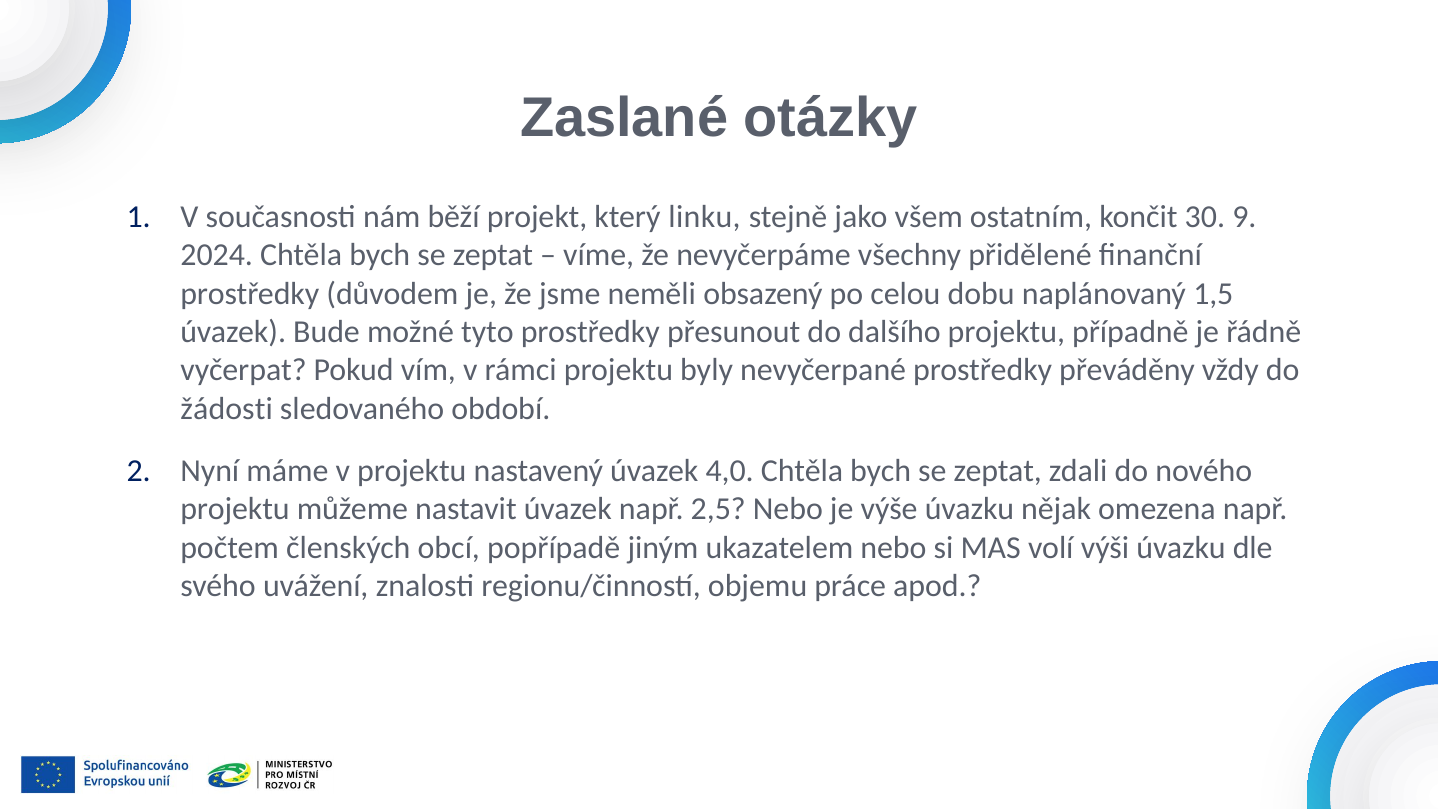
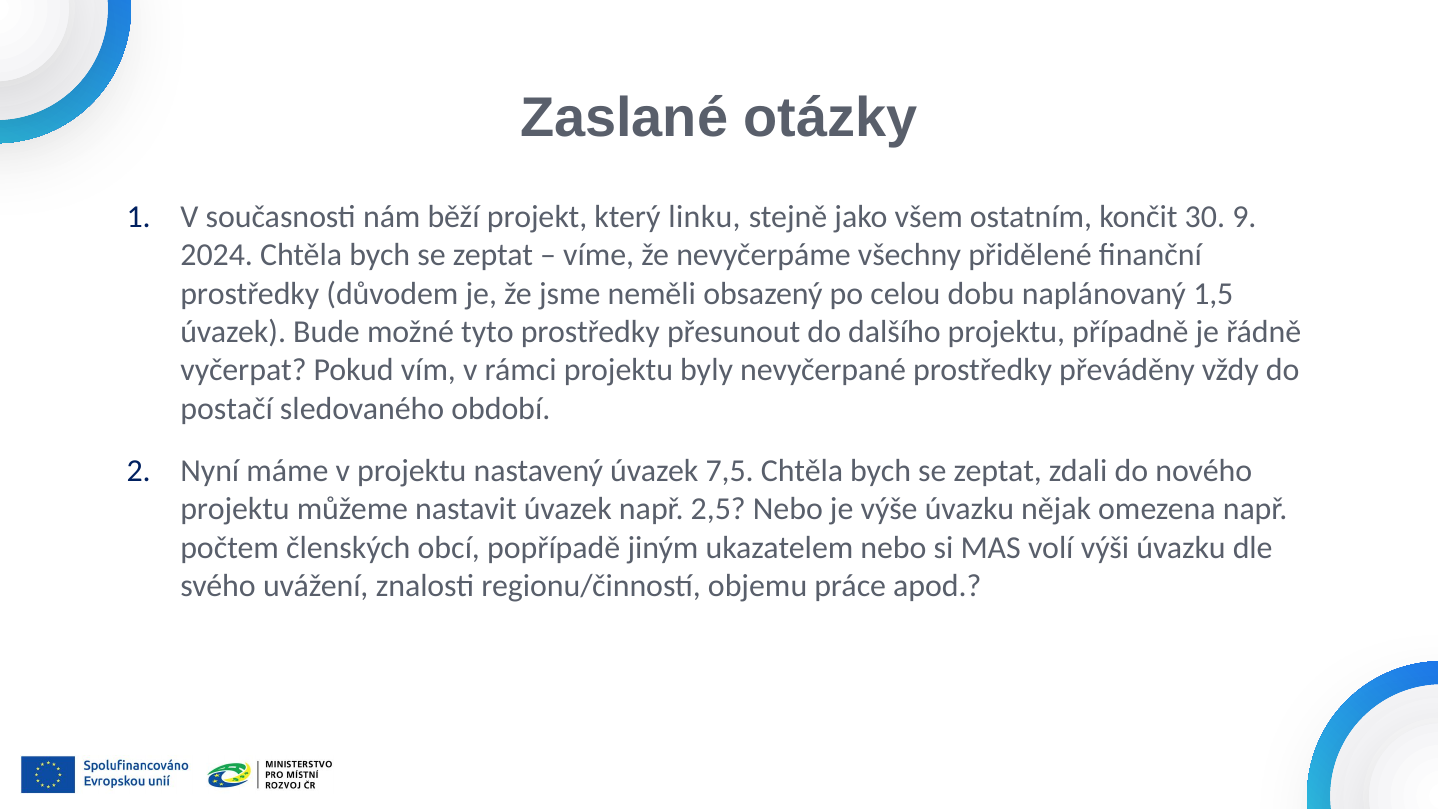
žádosti: žádosti -> postačí (227, 409)
4,0: 4,0 -> 7,5 (730, 471)
